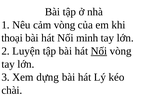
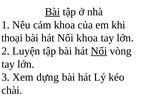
Bài underline: none -> present (52, 12)
cảm vòng: vòng -> khoa (64, 25)
Nối minh: minh -> khoa (87, 38)
